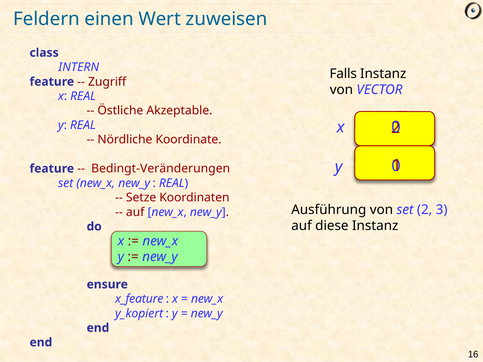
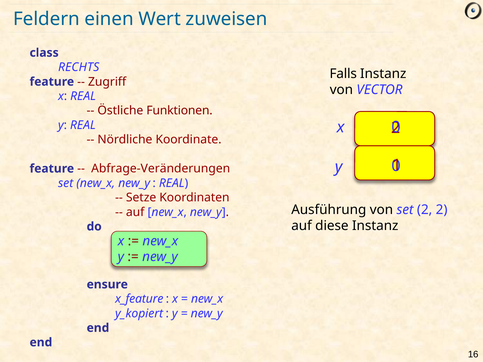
INTERN: INTERN -> RECHTS (79, 67)
Akzeptable: Akzeptable -> Funktionen (179, 111)
Bedingt-Veränderungen: Bedingt-Veränderungen -> Abfrage-Veränderungen (161, 169)
2 3: 3 -> 2 (442, 210)
